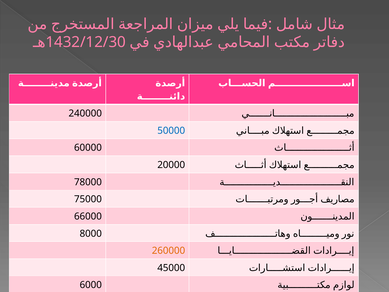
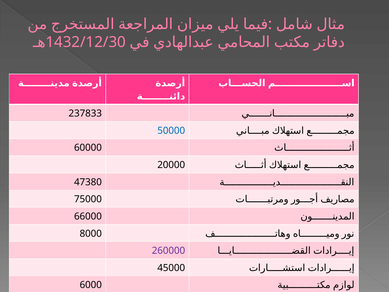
240000: 240000 -> 237833 (85, 113)
78000: 78000 -> 47380 (88, 182)
260000 colour: orange -> purple (168, 250)
